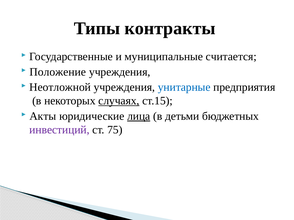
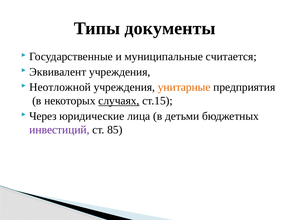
контракты: контракты -> документы (170, 28)
Положение: Положение -> Эквивалент (58, 72)
унитарные colour: blue -> orange (184, 87)
Акты: Акты -> Через (43, 116)
лица underline: present -> none (139, 116)
75: 75 -> 85 (115, 130)
